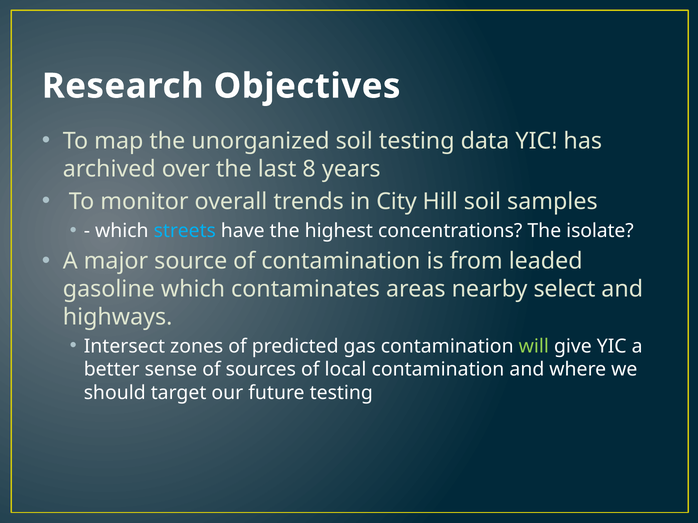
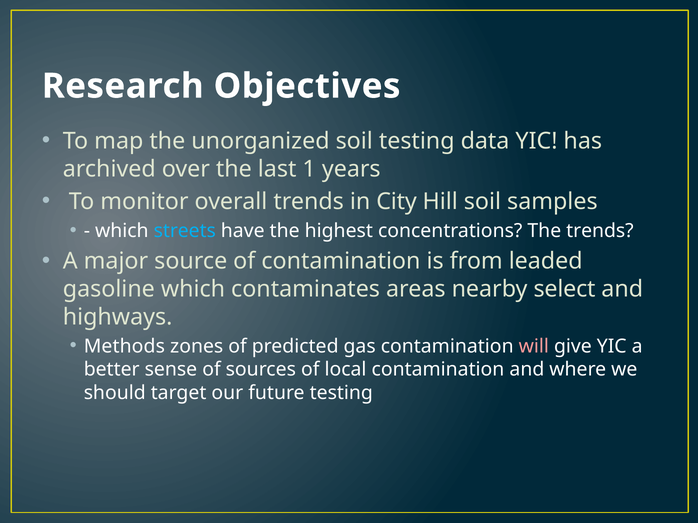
8: 8 -> 1 (309, 169)
The isolate: isolate -> trends (600, 231)
Intersect: Intersect -> Methods (124, 347)
will colour: light green -> pink (534, 347)
